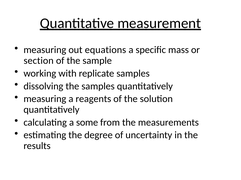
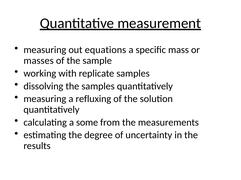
section: section -> masses (39, 61)
reagents: reagents -> refluxing (93, 99)
